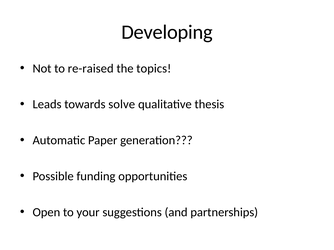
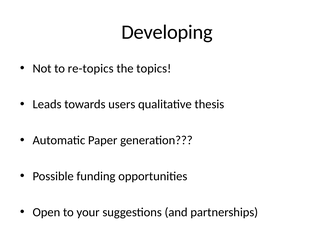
re-raised: re-raised -> re-topics (91, 69)
solve: solve -> users (122, 105)
